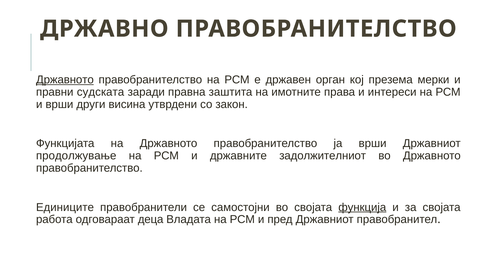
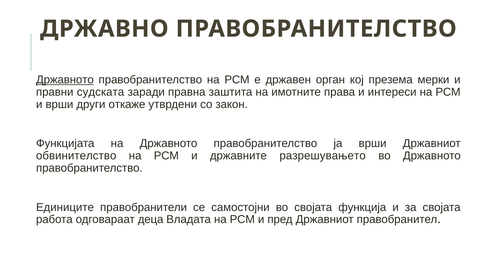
висина: висина -> откаже (127, 104)
продолжување: продолжување -> обвинителство (76, 156)
задолжителниот: задолжителниот -> разрешувањето (323, 156)
функција underline: present -> none (362, 207)
